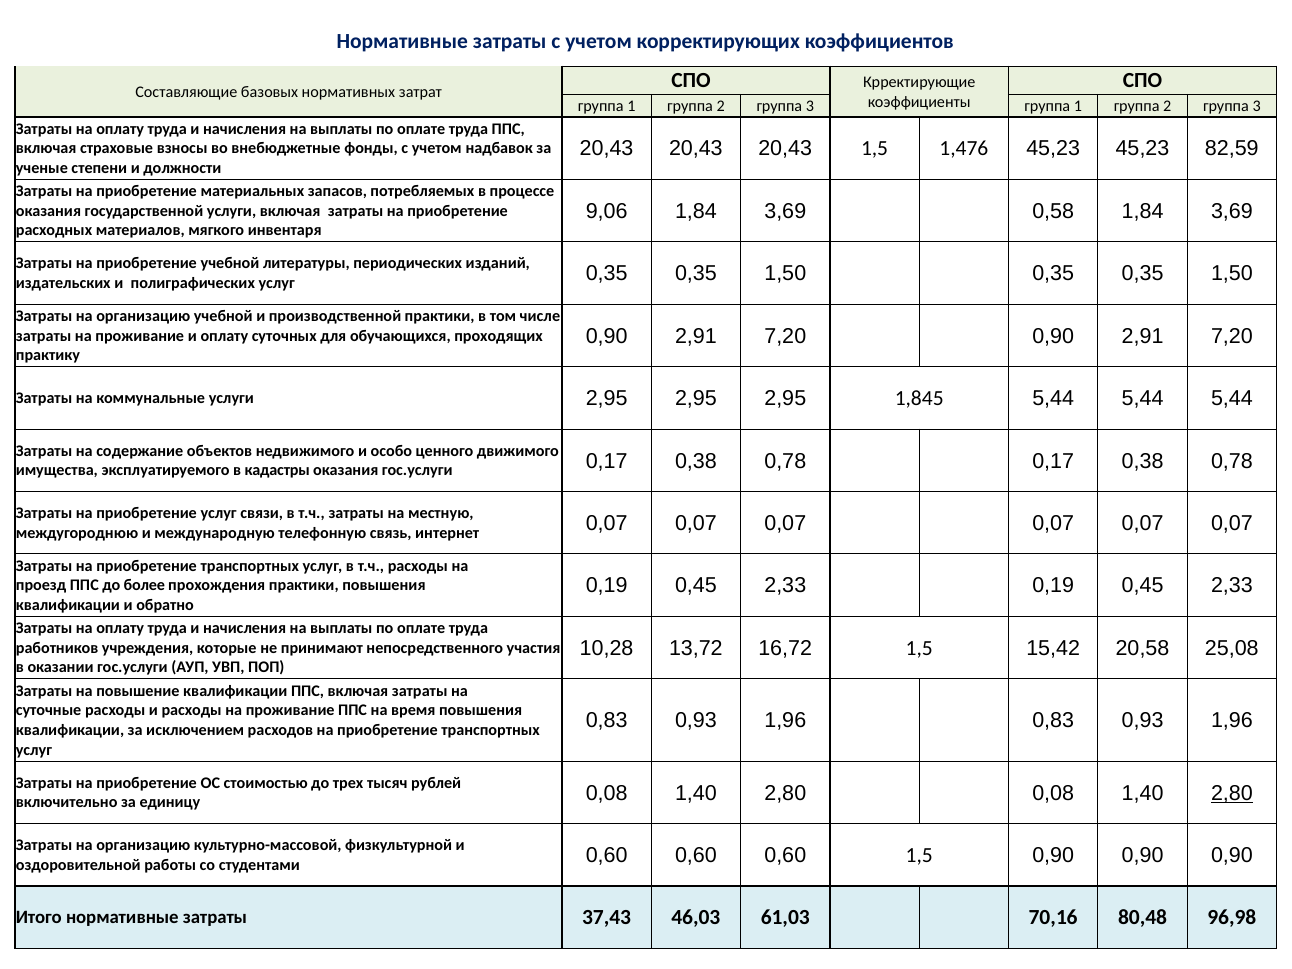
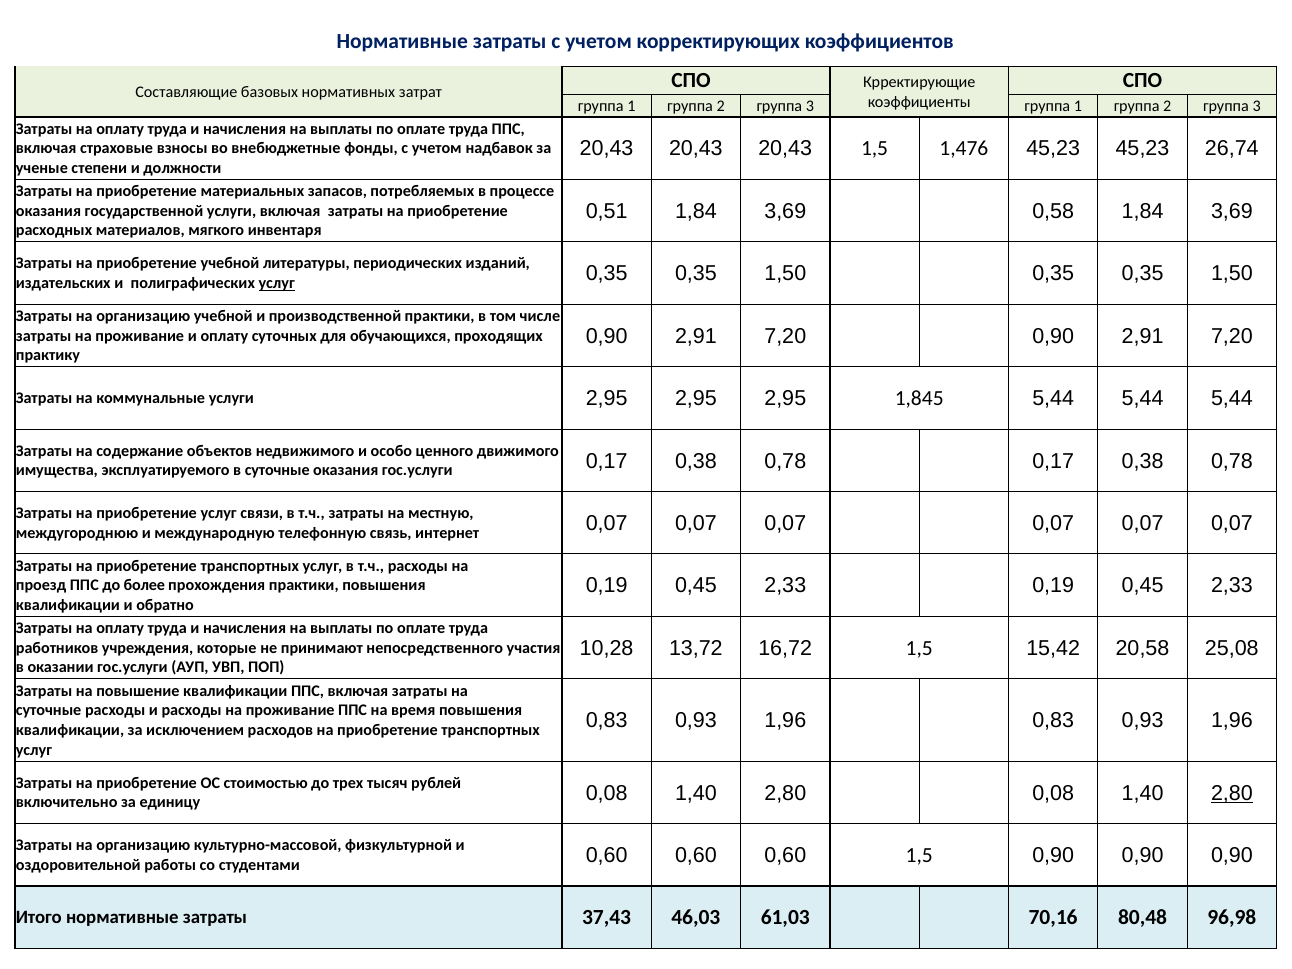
82,59: 82,59 -> 26,74 (1232, 149)
9,06: 9,06 -> 0,51 (607, 211)
услуг underline: none -> present (277, 283)
в кадастры: кадастры -> суточные (277, 470)
